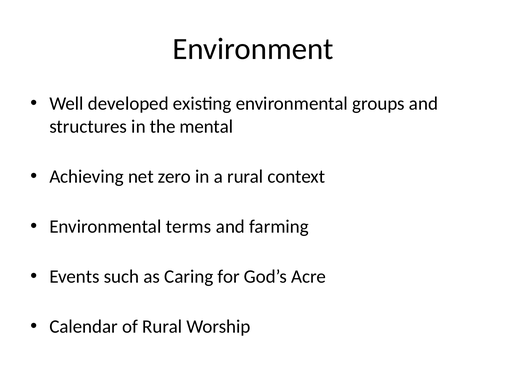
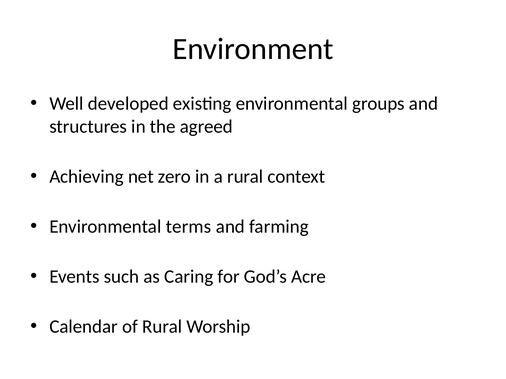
mental: mental -> agreed (206, 127)
